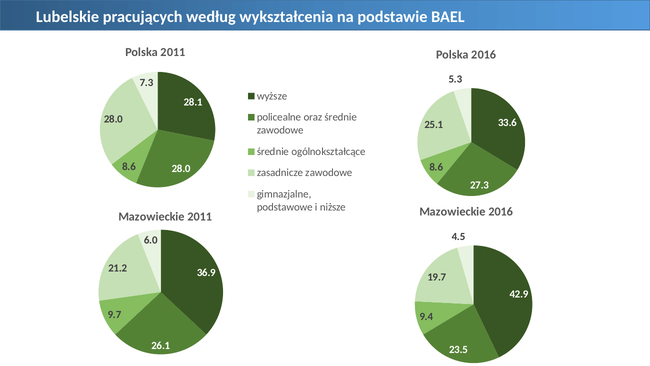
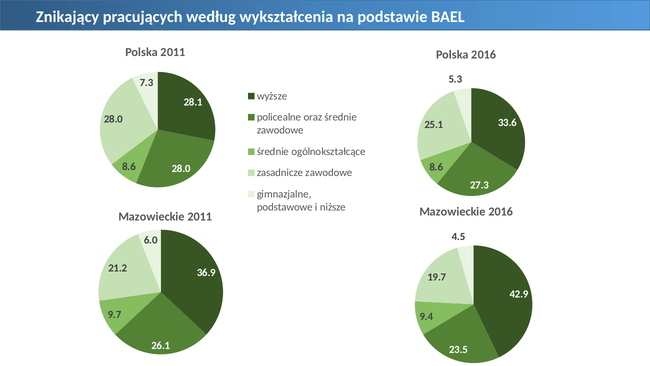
Lubelskie: Lubelskie -> Znikający (68, 17)
